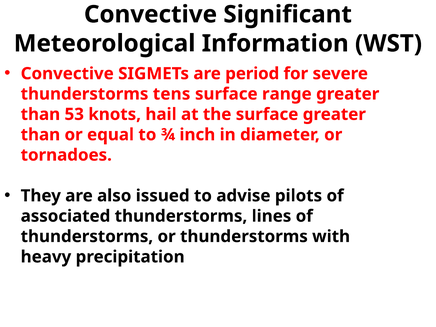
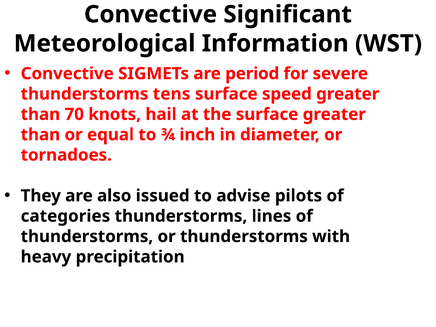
range: range -> speed (287, 94)
53: 53 -> 70 (74, 114)
associated: associated -> categories (65, 216)
